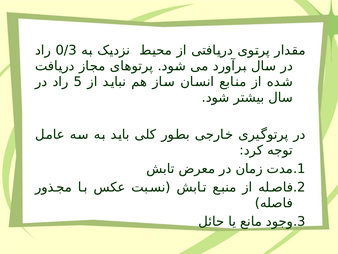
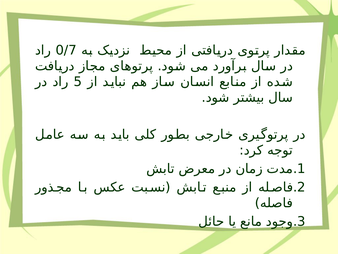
0/3: 0/3 -> 0/7 (66, 50)
